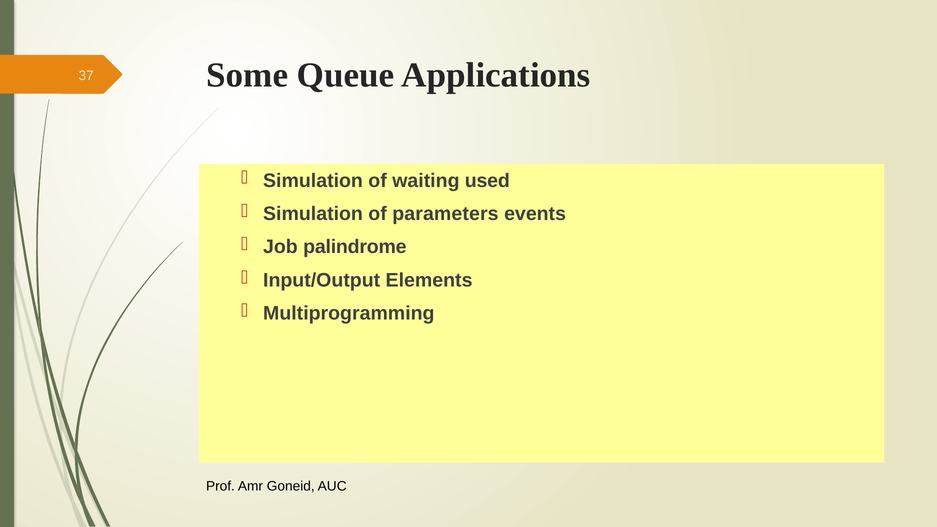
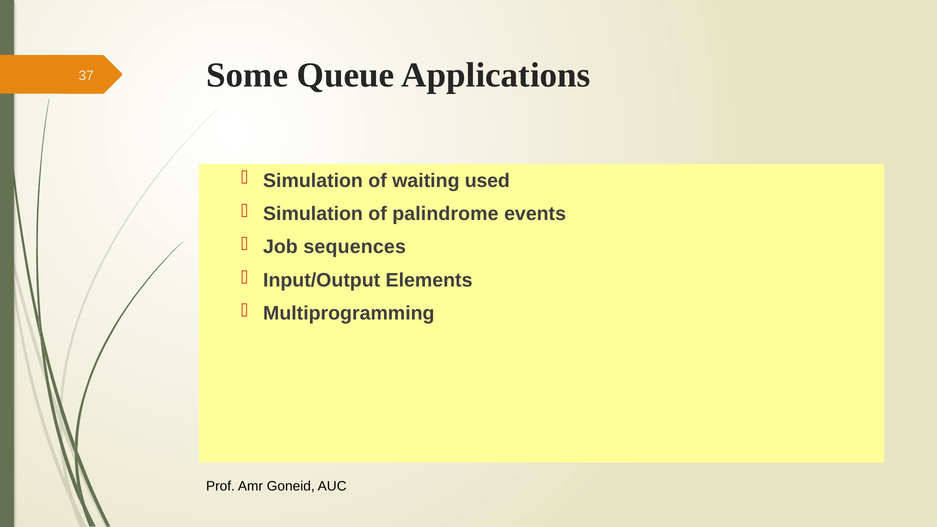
parameters: parameters -> palindrome (445, 214)
palindrome: palindrome -> sequences (355, 247)
